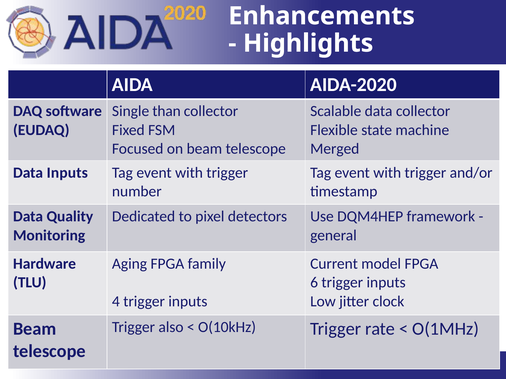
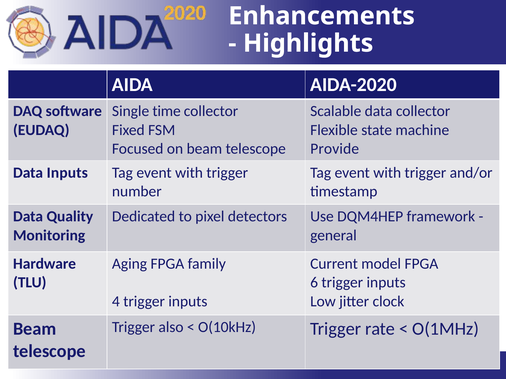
than: than -> time (167, 111)
Merged: Merged -> Provide (335, 149)
